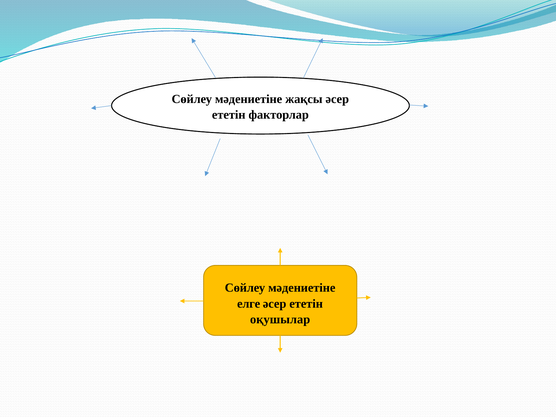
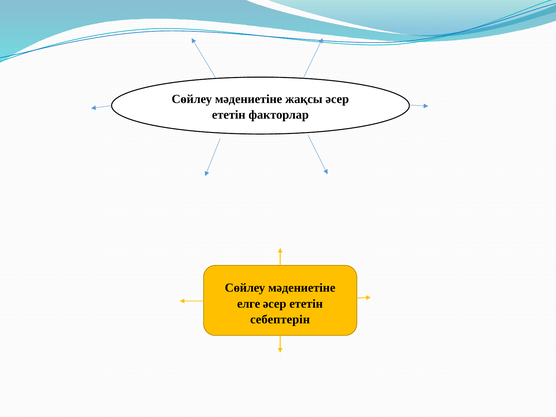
оқушылар: оқушылар -> себептерін (280, 320)
